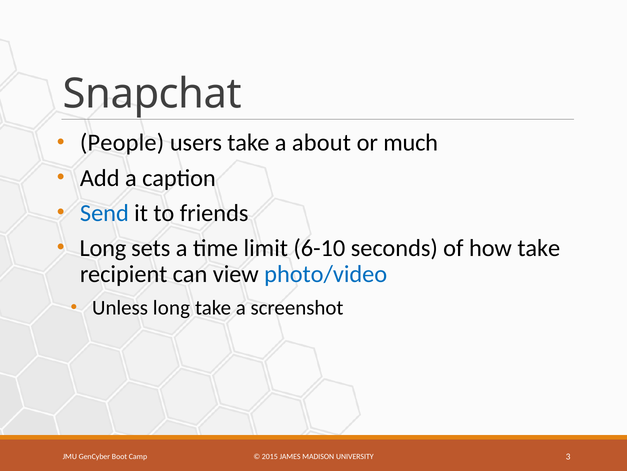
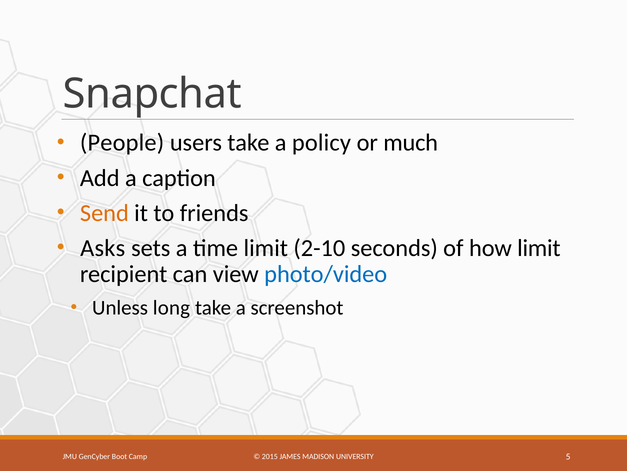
about: about -> policy (321, 143)
Send colour: blue -> orange (104, 213)
Long: Long -> Asks (103, 248)
6-10: 6-10 -> 2-10 (319, 248)
how take: take -> limit (539, 248)
3: 3 -> 5 (568, 456)
